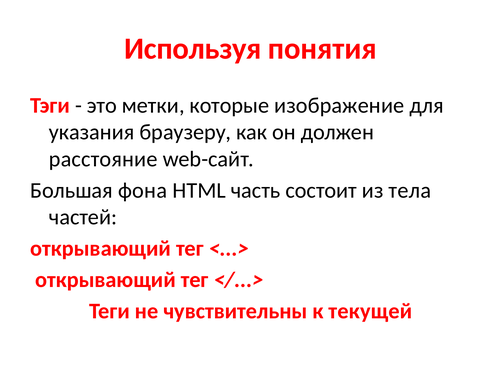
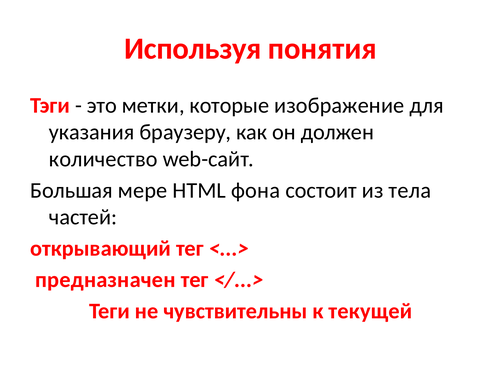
расстояние: расстояние -> количество (103, 159)
фона: фона -> мере (143, 190)
часть: часть -> фона (256, 190)
открывающий: открывающий -> предназначен (105, 279)
